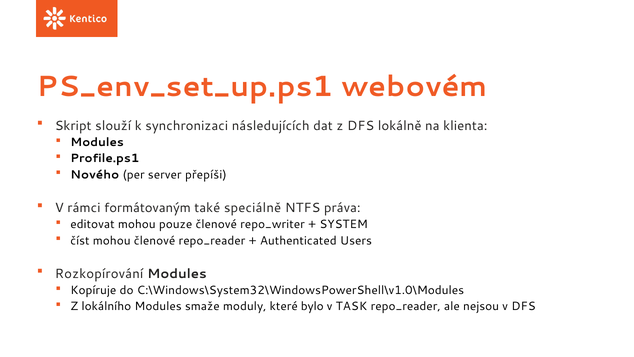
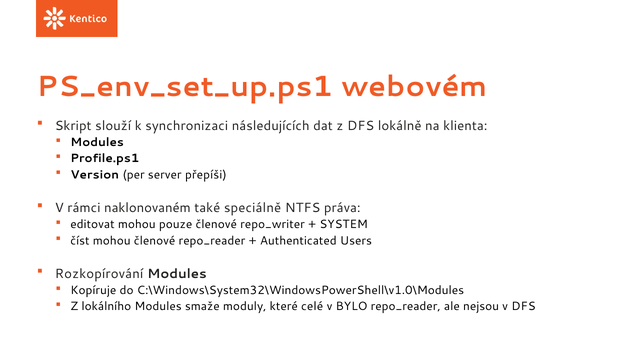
Nového: Nového -> Version (95, 175)
formátovaným: formátovaným -> naklonovaném (147, 208)
bylo: bylo -> celé (312, 306)
TASK: TASK -> BYLO (352, 306)
